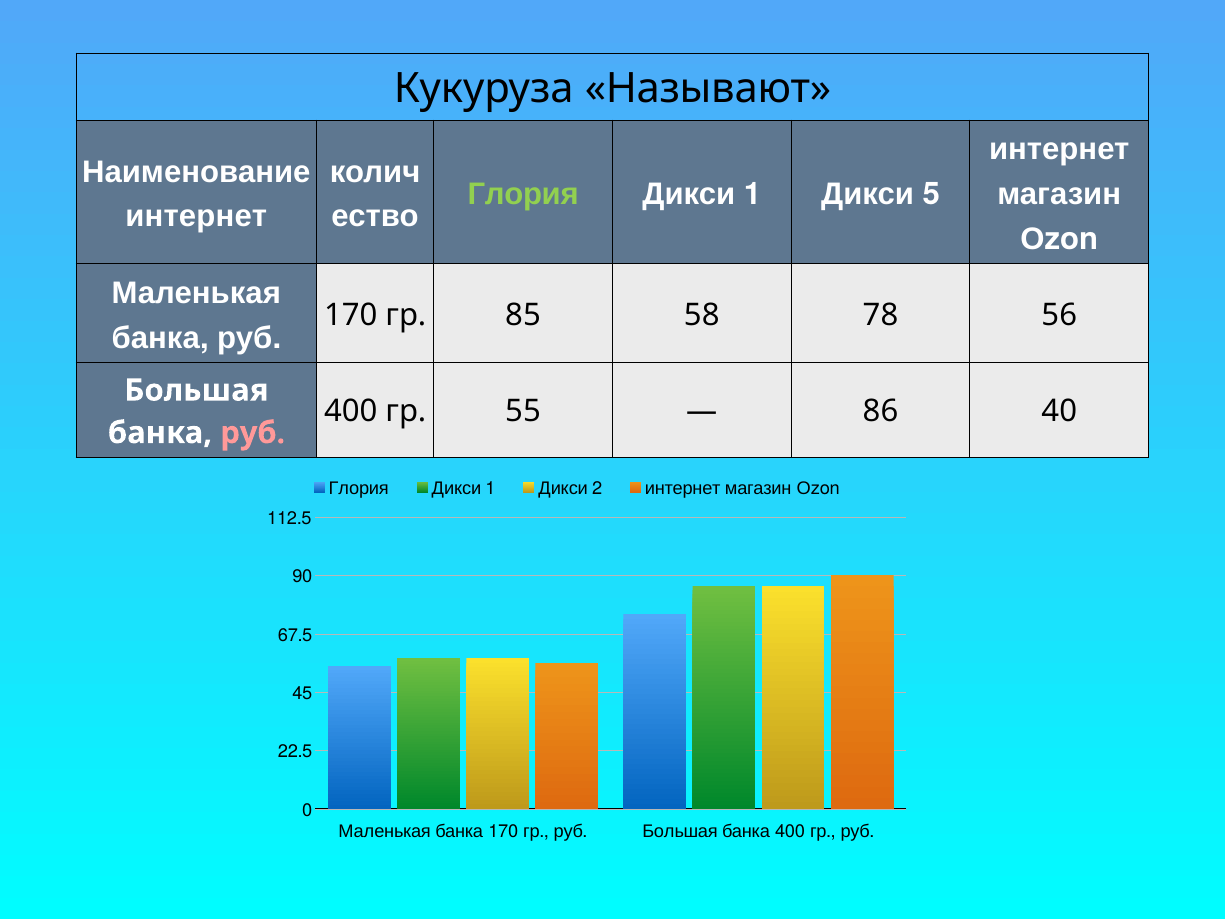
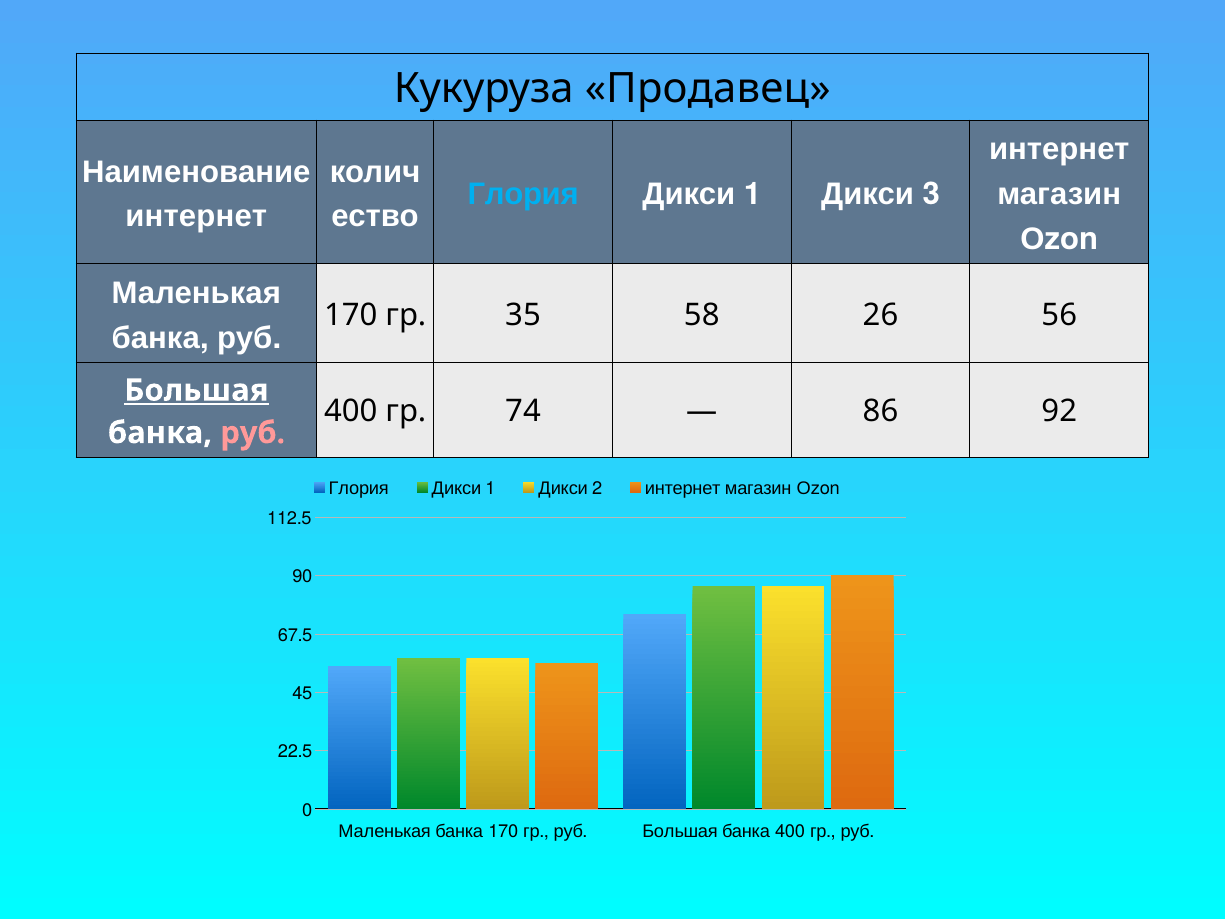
Называют: Называют -> Продавец (708, 89)
Глория colour: light green -> light blue (523, 194)
5: 5 -> 3 (931, 194)
85: 85 -> 35 (523, 315)
78: 78 -> 26 (881, 315)
Большая underline: none -> present (196, 390)
55: 55 -> 74 (523, 412)
40: 40 -> 92 (1059, 412)
